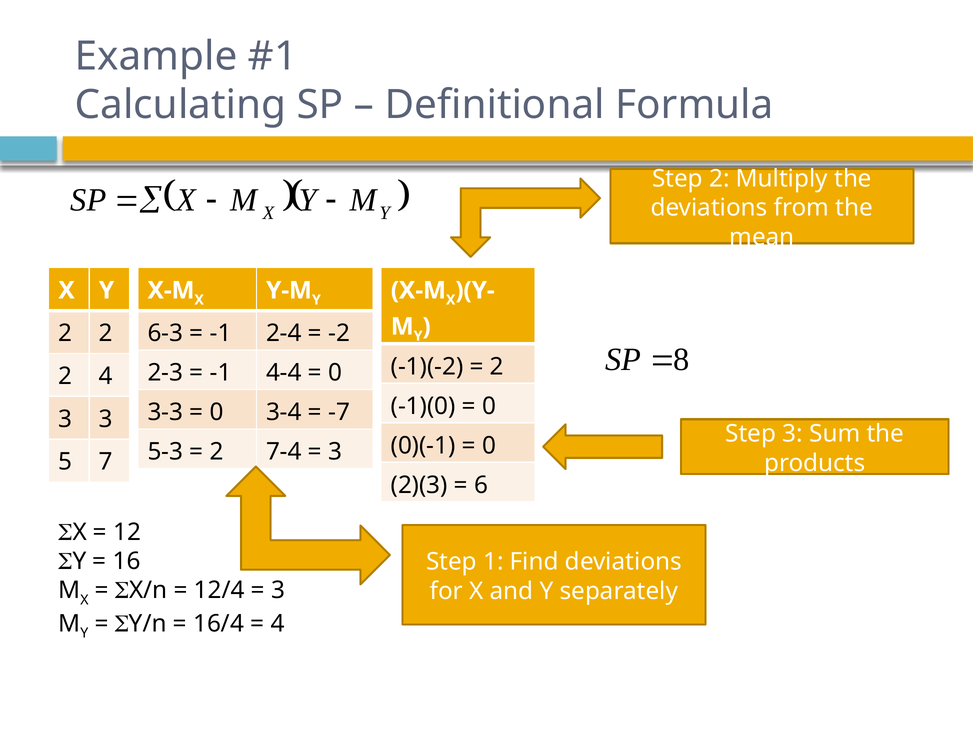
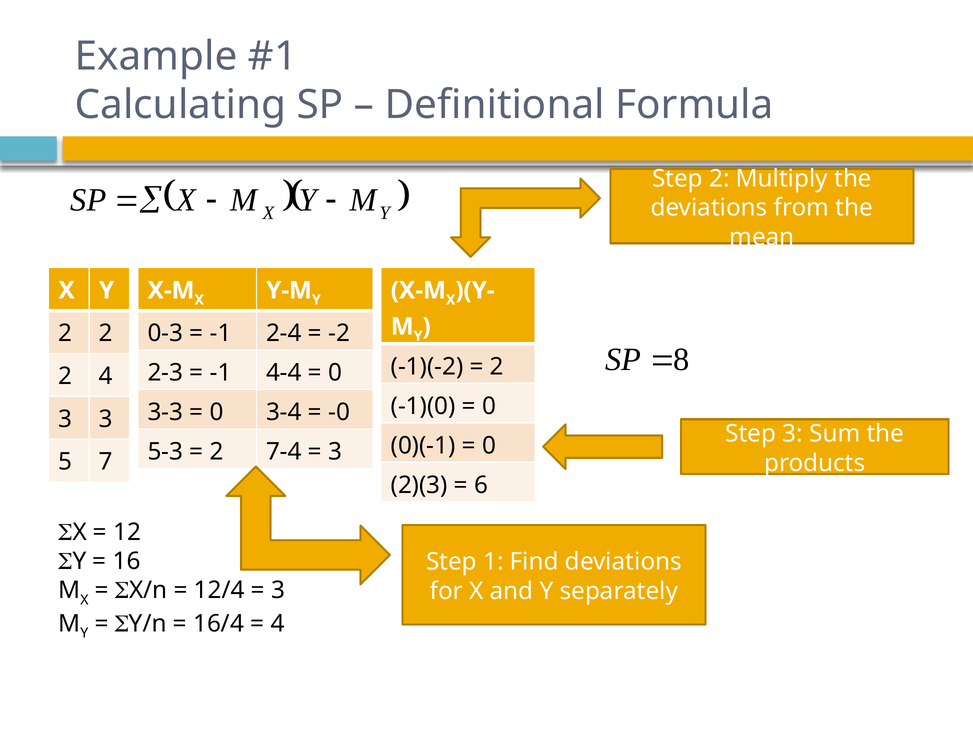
6-3: 6-3 -> 0-3 (165, 333)
-7: -7 -> -0 (339, 412)
